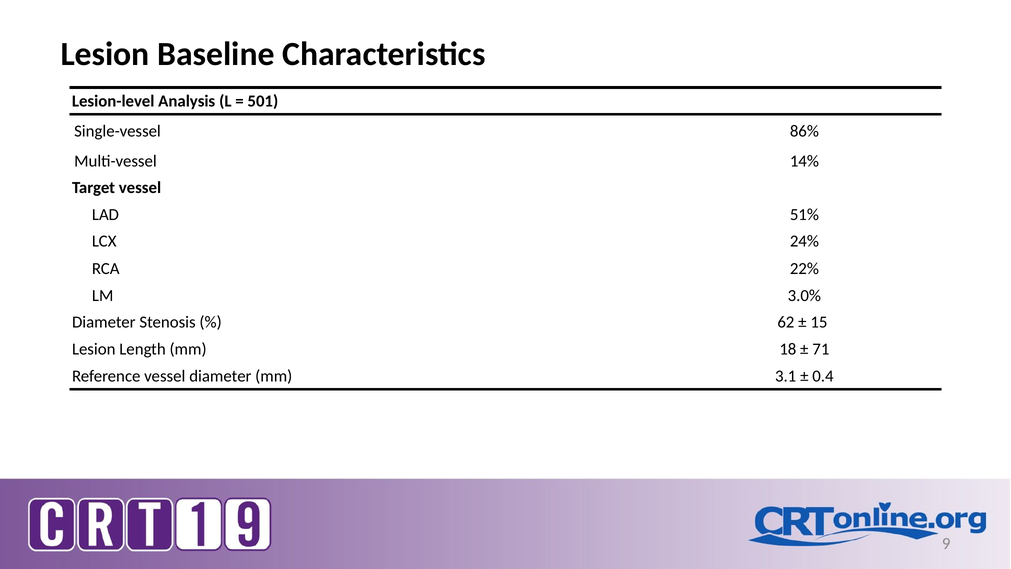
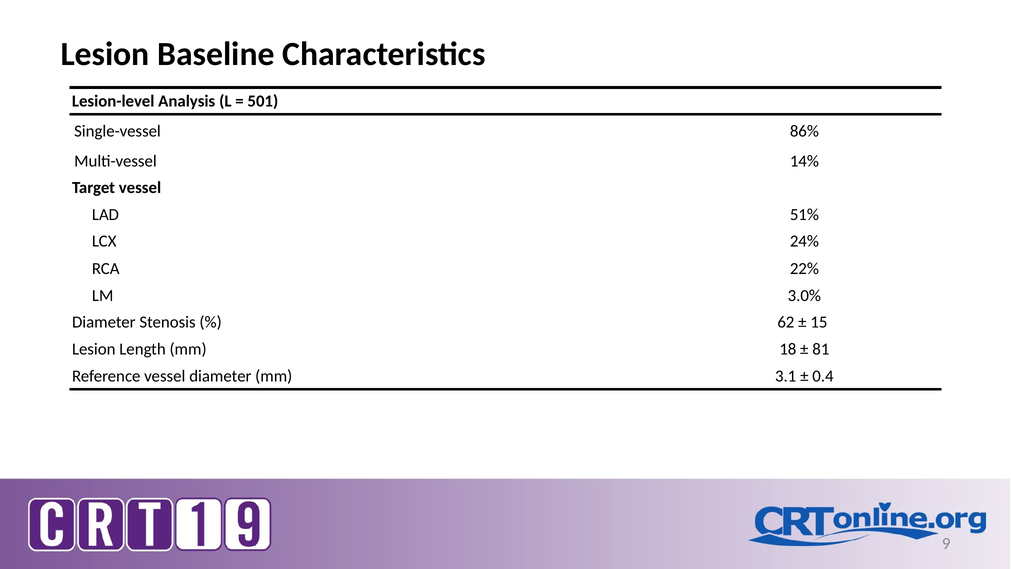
71: 71 -> 81 (821, 349)
